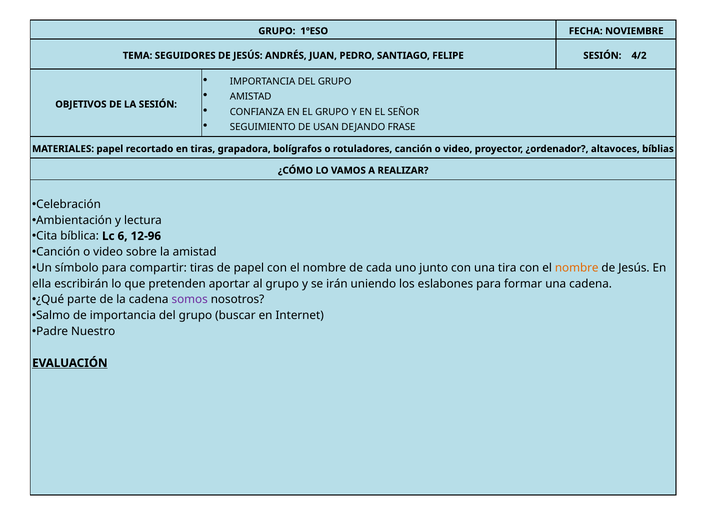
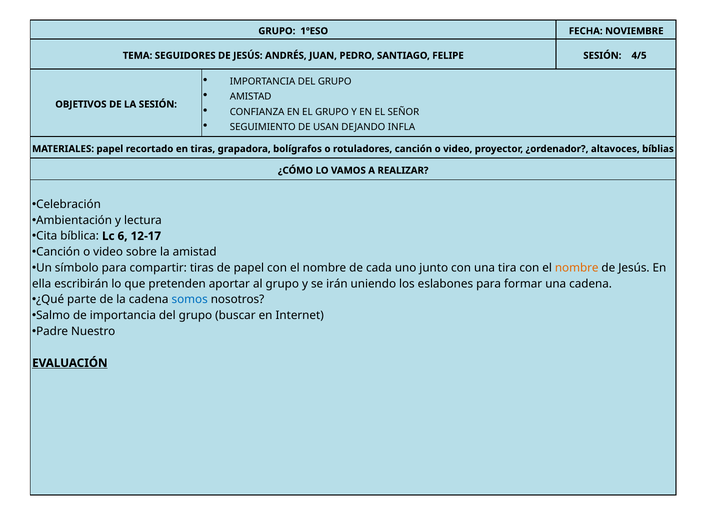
4/2: 4/2 -> 4/5 (639, 56)
FRASE: FRASE -> INFLA (401, 127)
12-96: 12-96 -> 12-17 (146, 236)
somos colour: purple -> blue (190, 300)
